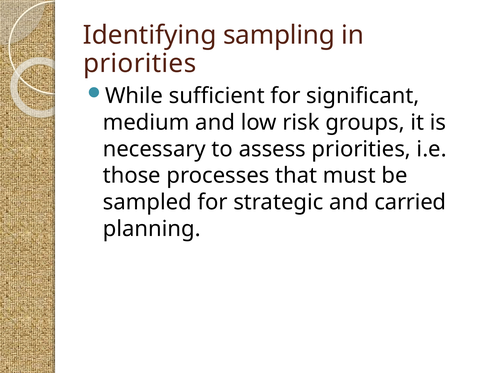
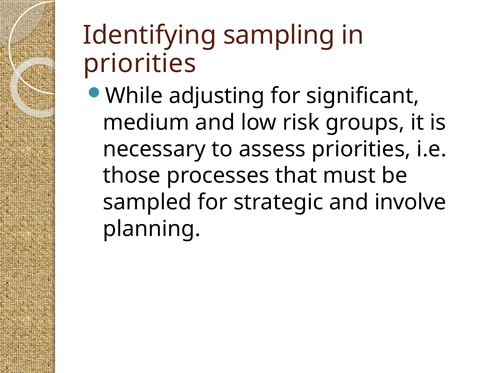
sufficient: sufficient -> adjusting (217, 96)
carried: carried -> involve (410, 202)
